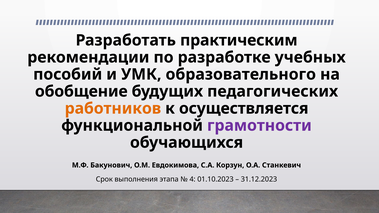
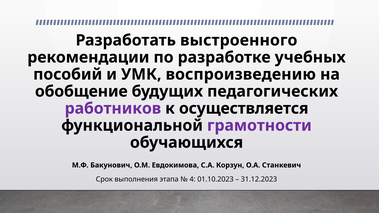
практическим: практическим -> выстроенного (239, 40)
образовательного: образовательного -> воспроизведению (241, 74)
работников colour: orange -> purple (113, 109)
